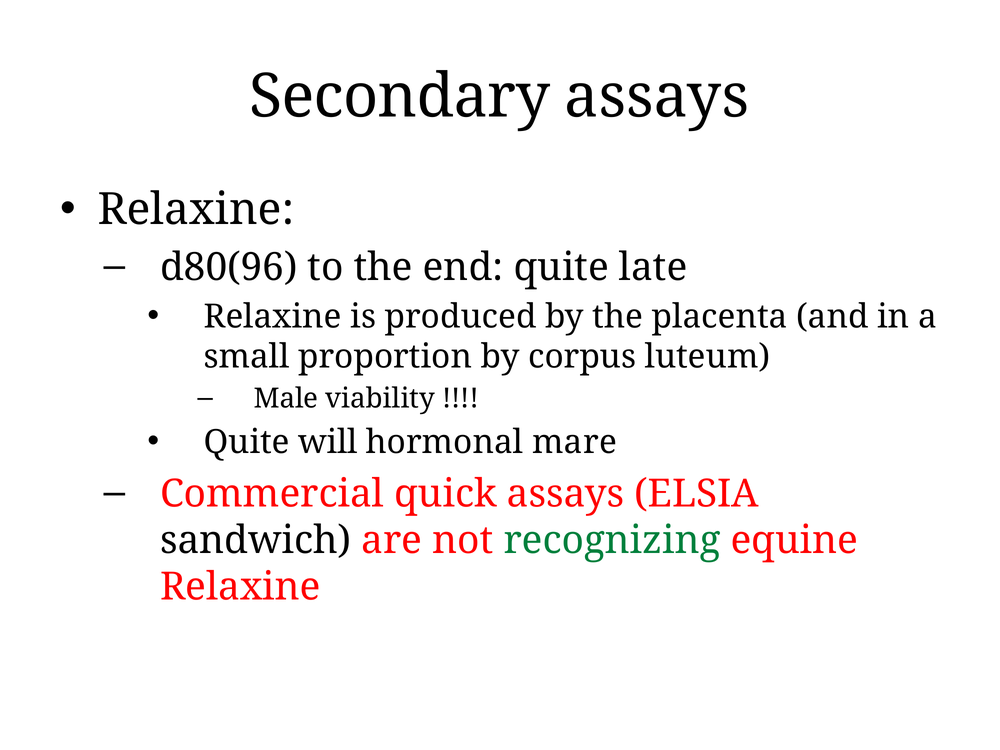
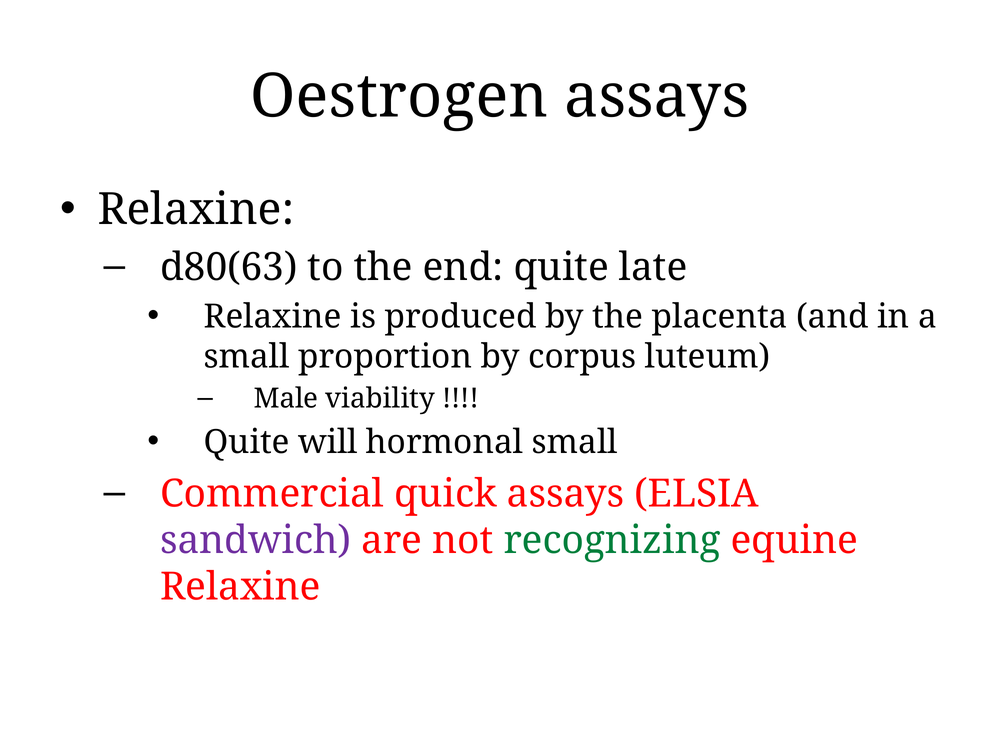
Secondary: Secondary -> Oestrogen (399, 97)
d80(96: d80(96 -> d80(63 (229, 267)
hormonal mare: mare -> small (575, 442)
sandwich colour: black -> purple (256, 540)
